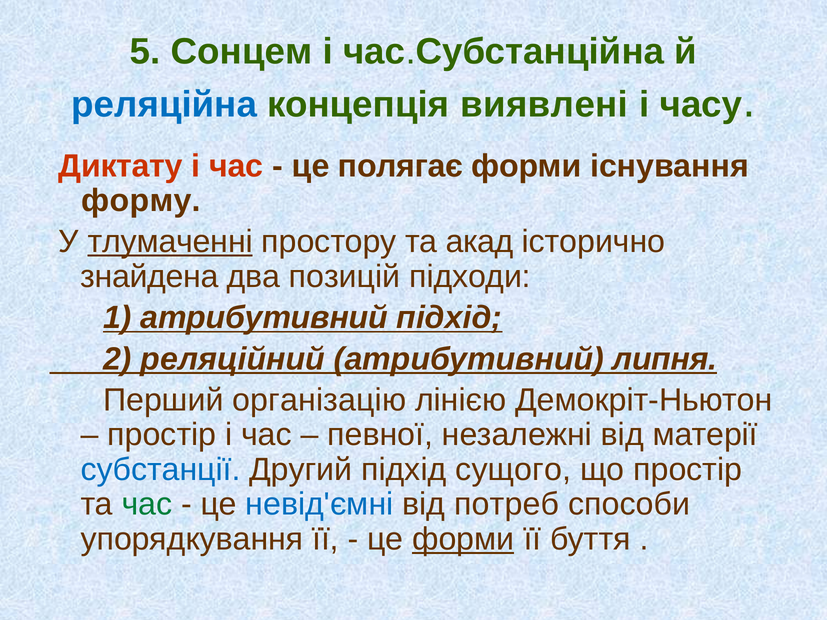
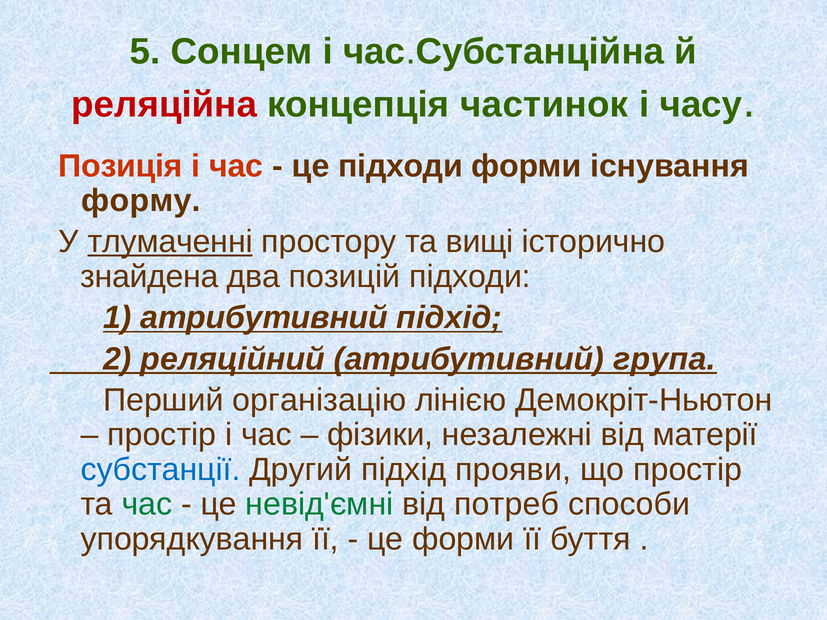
реляційна colour: blue -> red (164, 105)
виявлені: виявлені -> частинок (544, 105)
Диктату: Диктату -> Позиція (121, 166)
це полягає: полягає -> підходи (401, 166)
акад: акад -> вищі (480, 242)
липня: липня -> група (665, 359)
певної: певної -> фізики (380, 435)
сущого: сущого -> прояви (513, 470)
невід'ємні colour: blue -> green (319, 505)
форми underline: present -> none (463, 539)
